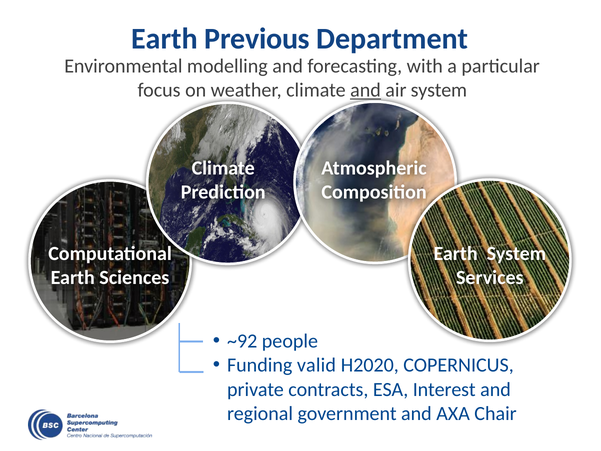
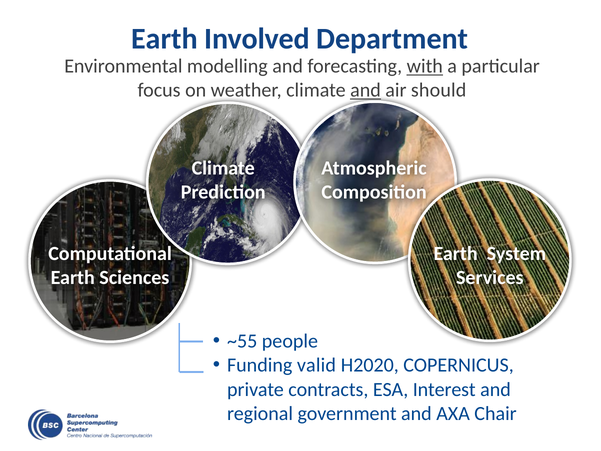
Previous: Previous -> Involved (257, 39)
with underline: none -> present (425, 66)
air system: system -> should (439, 90)
~92: ~92 -> ~55 (242, 341)
